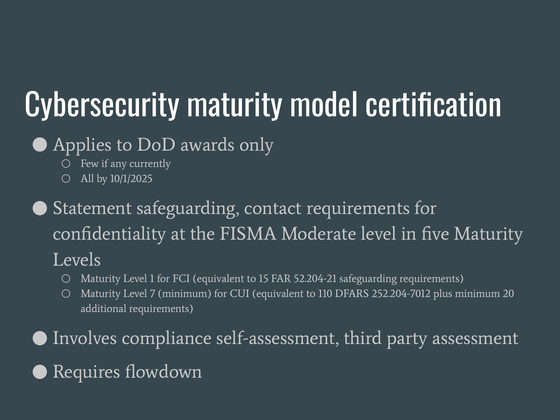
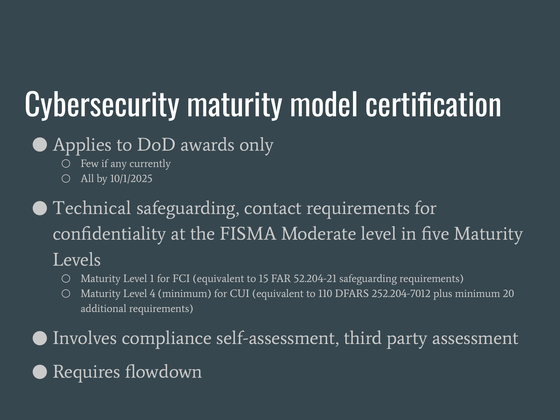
Statement: Statement -> Technical (92, 208)
7: 7 -> 4 (153, 294)
